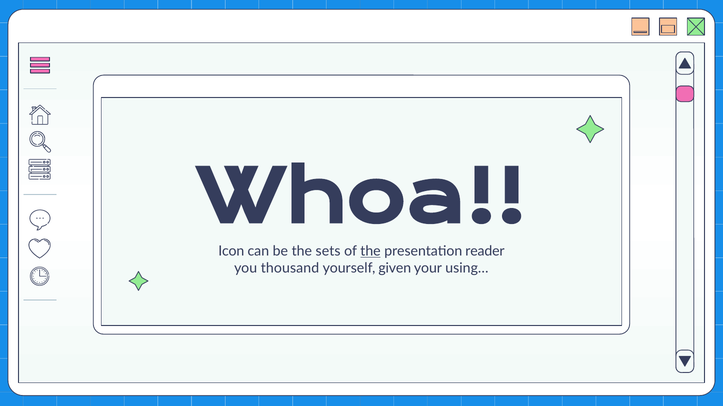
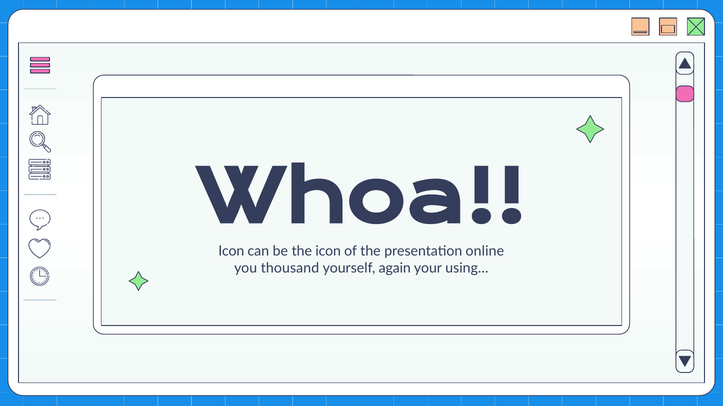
the sets: sets -> icon (328, 252)
the underline: present -> none (370, 252)
reader: reader -> online (485, 252)
given: given -> again (395, 269)
